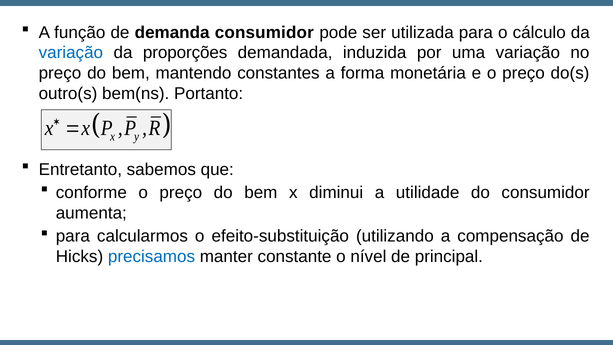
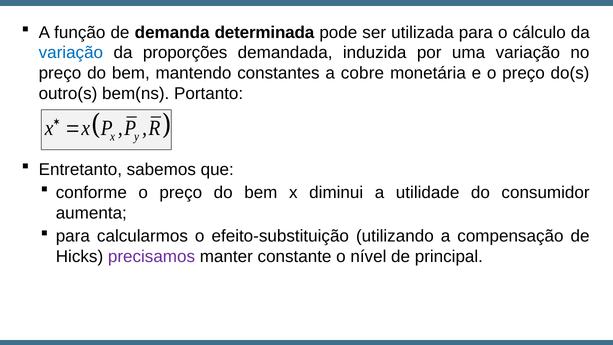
demanda consumidor: consumidor -> determinada (264, 32)
forma: forma -> cobre (362, 73)
precisamos colour: blue -> purple (151, 257)
